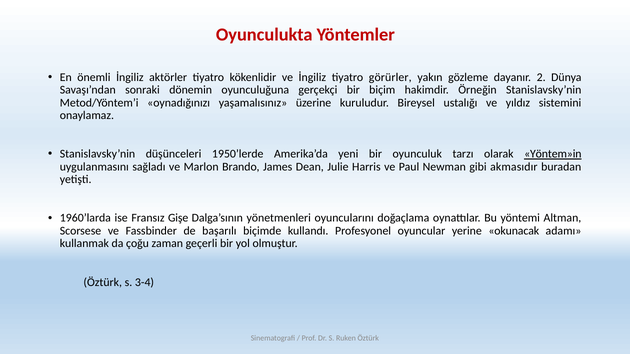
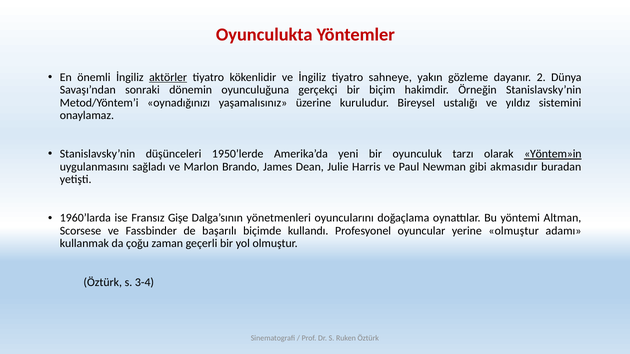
aktörler underline: none -> present (168, 77)
görürler: görürler -> sahneye (390, 77)
yerine okunacak: okunacak -> olmuştur (514, 231)
